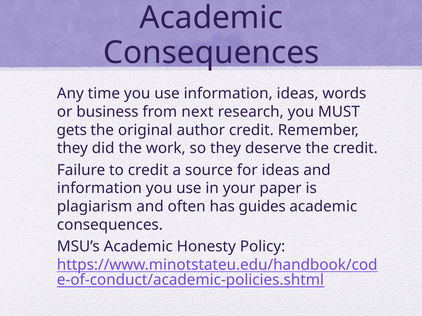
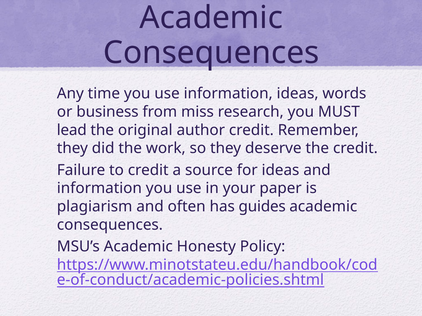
next: next -> miss (197, 112)
gets: gets -> lead (72, 130)
